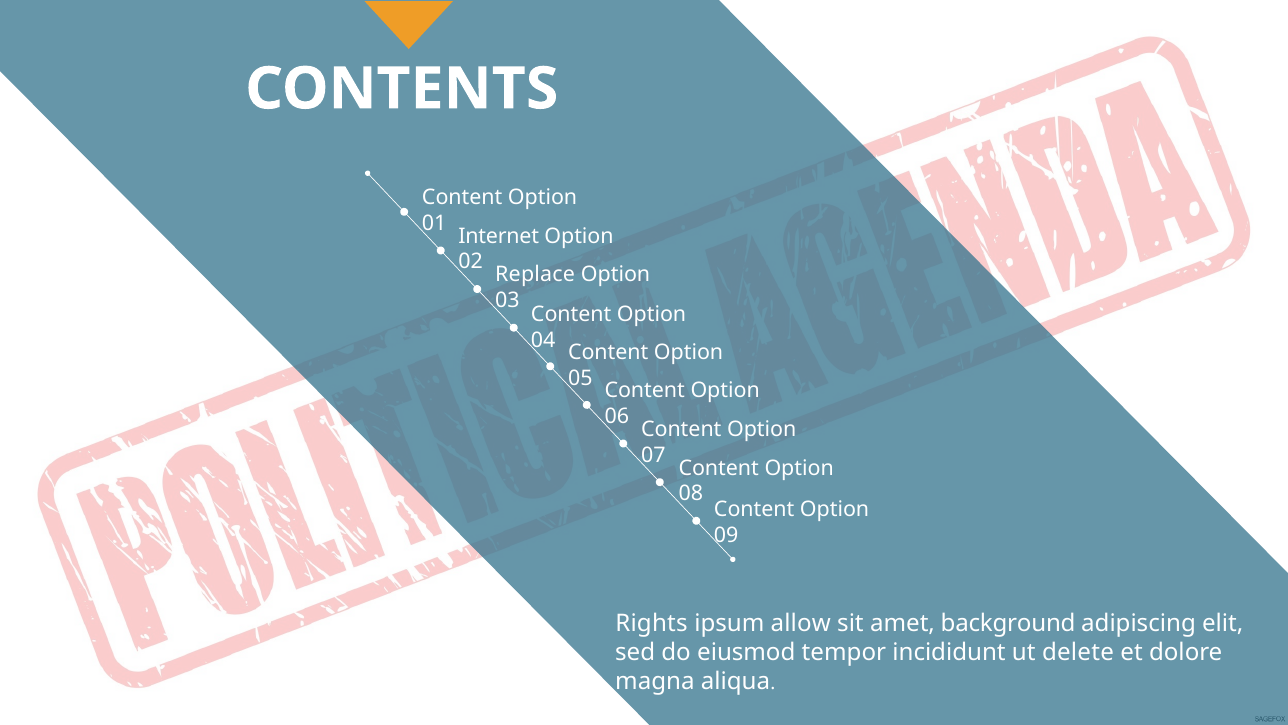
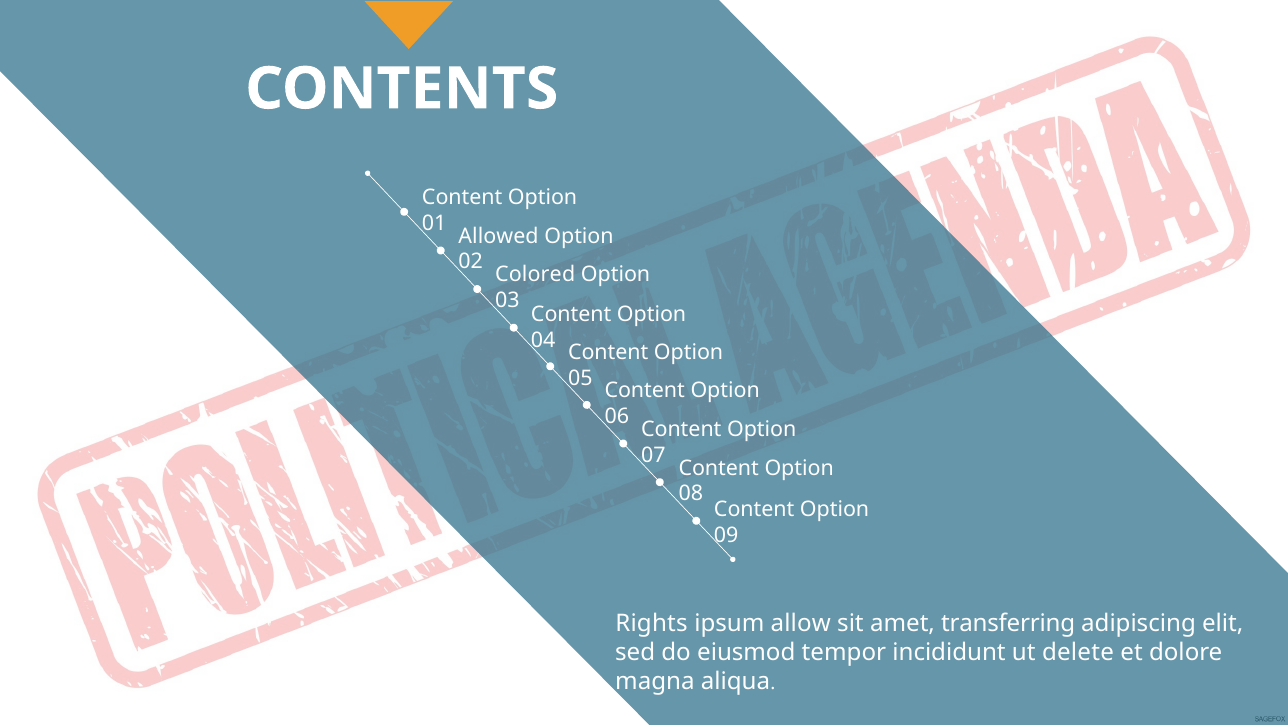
Internet: Internet -> Allowed (499, 236)
Replace: Replace -> Colored (535, 274)
background: background -> transferring (1008, 623)
